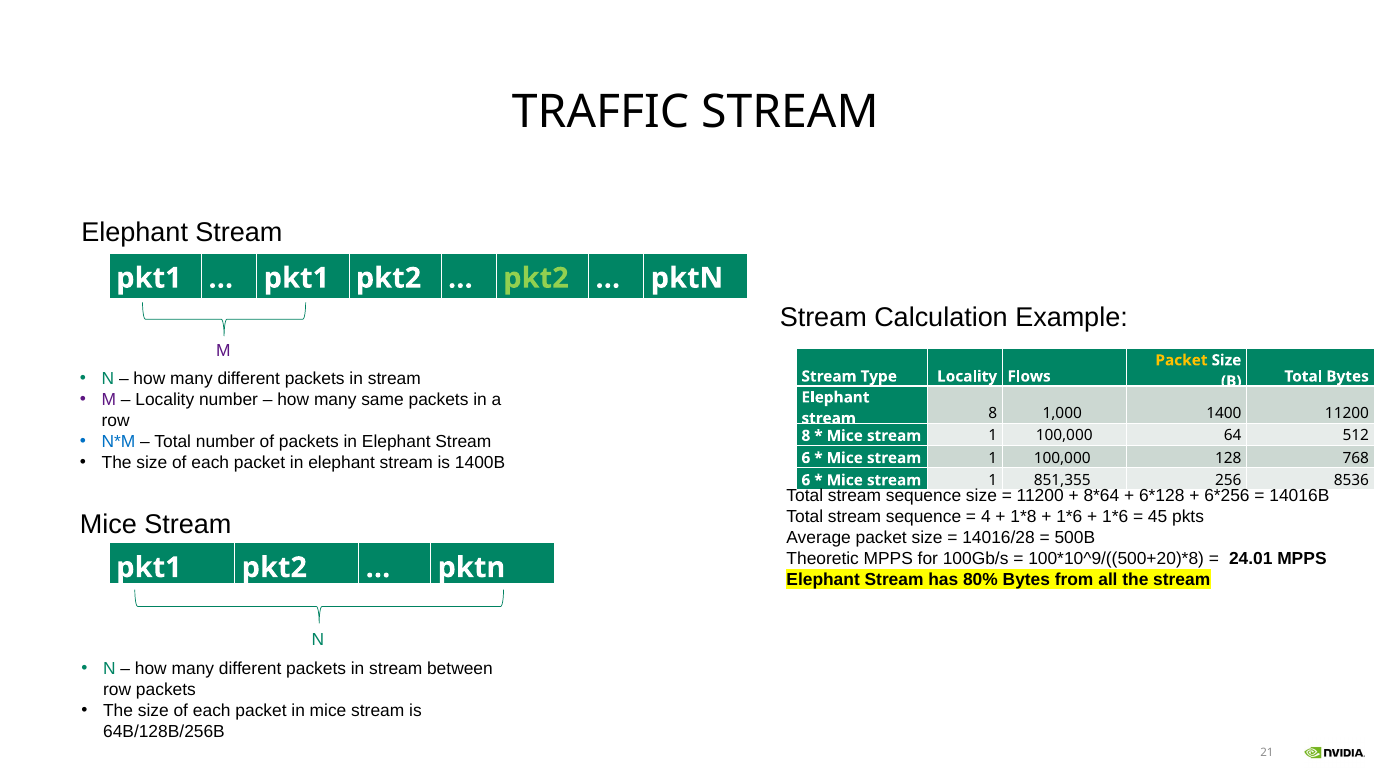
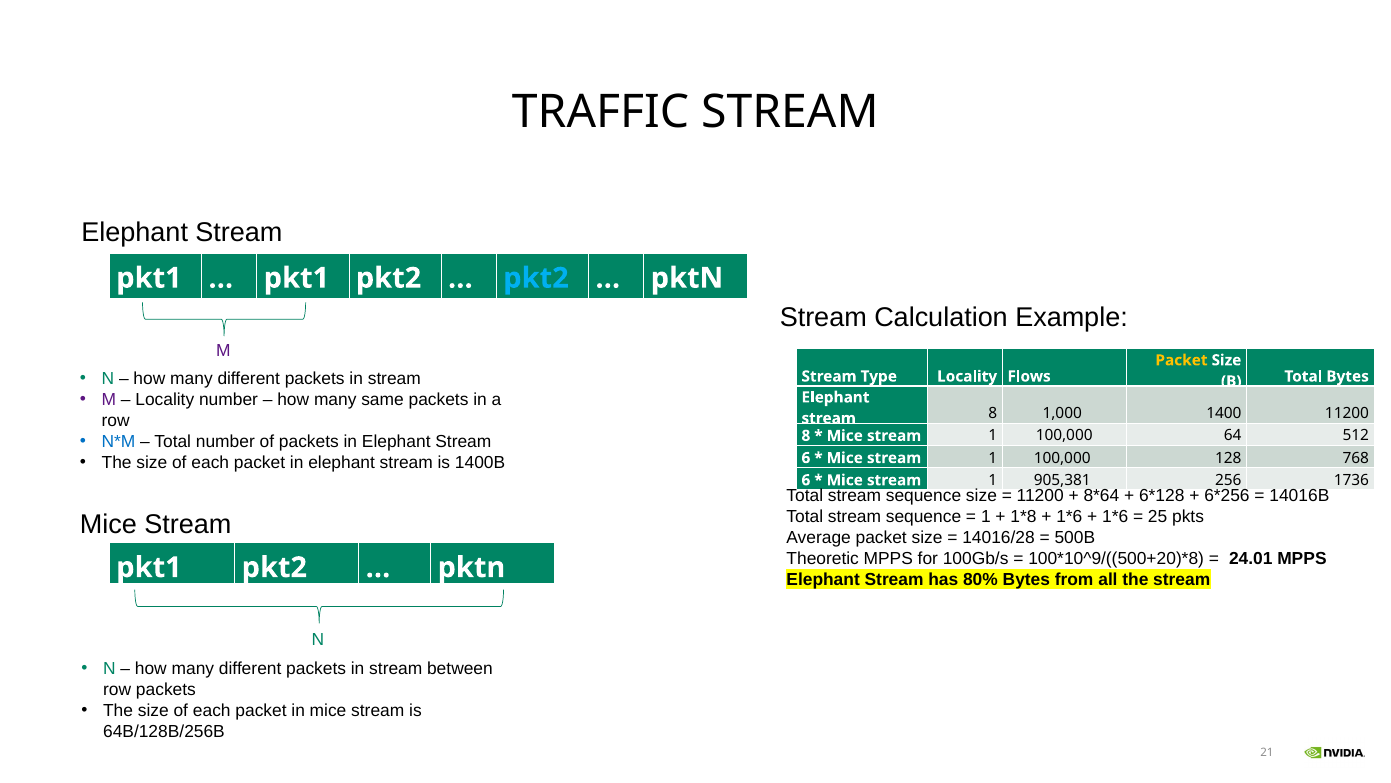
pkt2 colour: light green -> light blue (536, 278)
851,355: 851,355 -> 905,381 (1062, 480)
8536: 8536 -> 1736 (1351, 480)
4: 4 -> 1 (986, 516)
45: 45 -> 25 (1158, 516)
